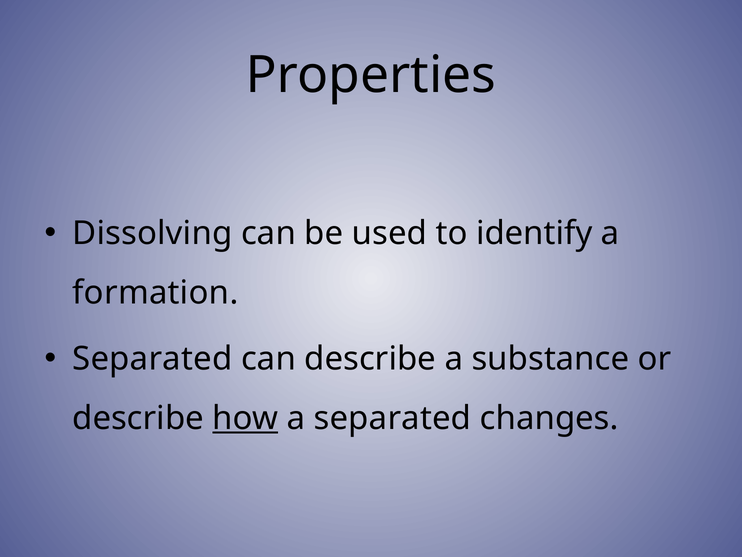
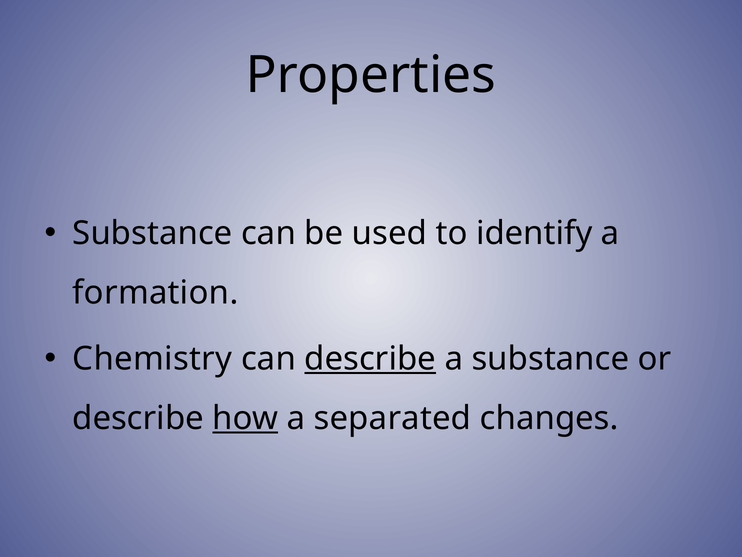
Dissolving: Dissolving -> Substance (152, 233)
Separated: Separated -> Chemistry (152, 359)
describe underline: none -> present (370, 359)
